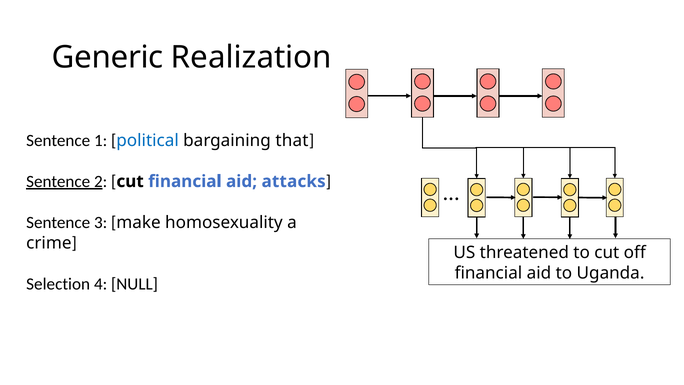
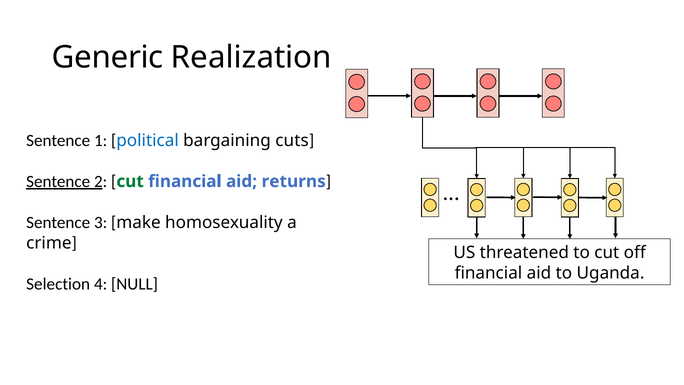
that: that -> cuts (292, 140)
cut colour: black -> green (130, 181)
attacks: attacks -> returns (294, 181)
